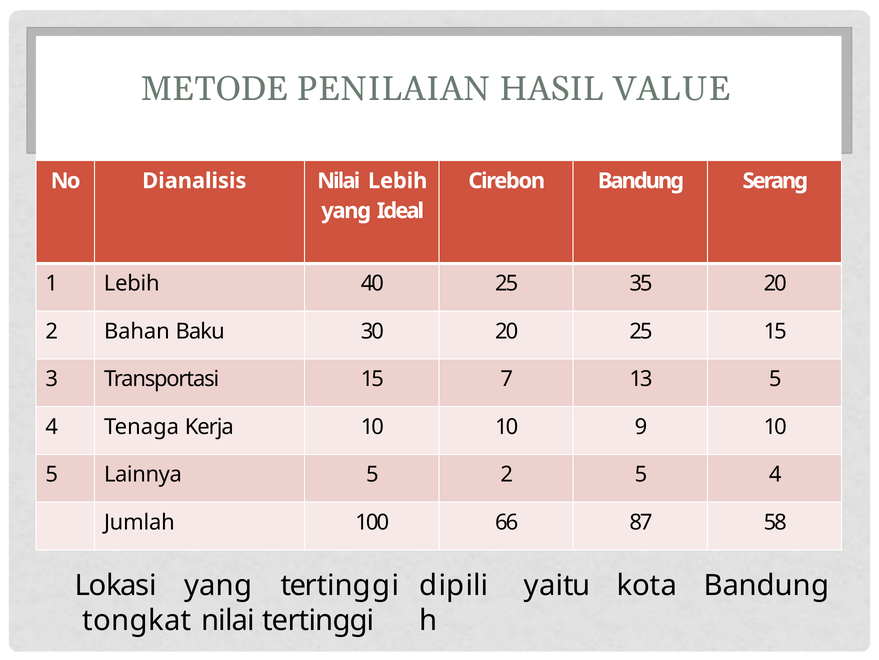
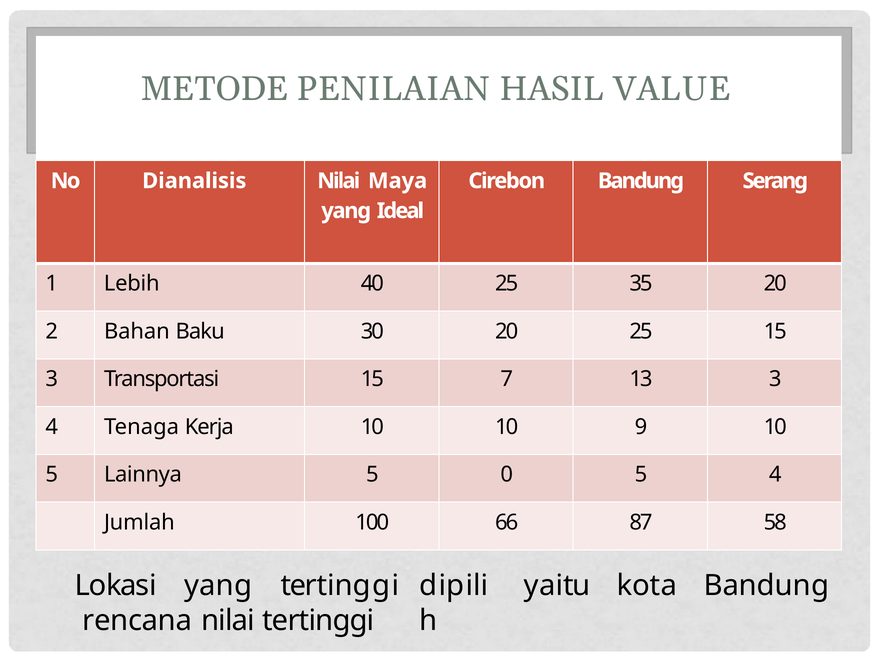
Nilai Lebih: Lebih -> Maya (398, 181)
13 5: 5 -> 3 (775, 379)
5 2: 2 -> 0 (507, 474)
tongkat: tongkat -> rencana (137, 620)
